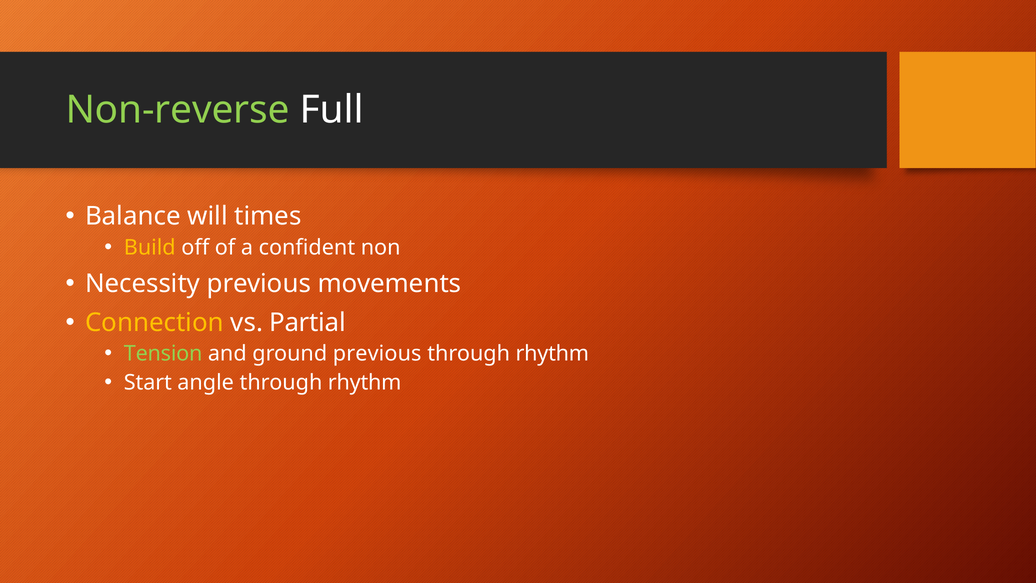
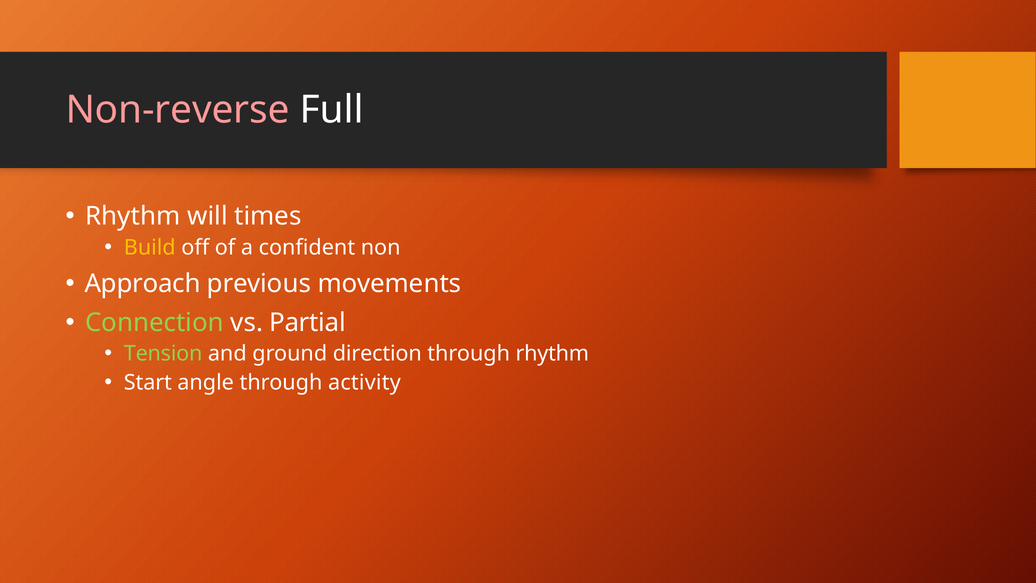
Non-reverse colour: light green -> pink (178, 110)
Balance: Balance -> Rhythm (133, 216)
Necessity: Necessity -> Approach (143, 284)
Connection colour: yellow -> light green (154, 322)
ground previous: previous -> direction (377, 354)
angle through rhythm: rhythm -> activity (364, 382)
